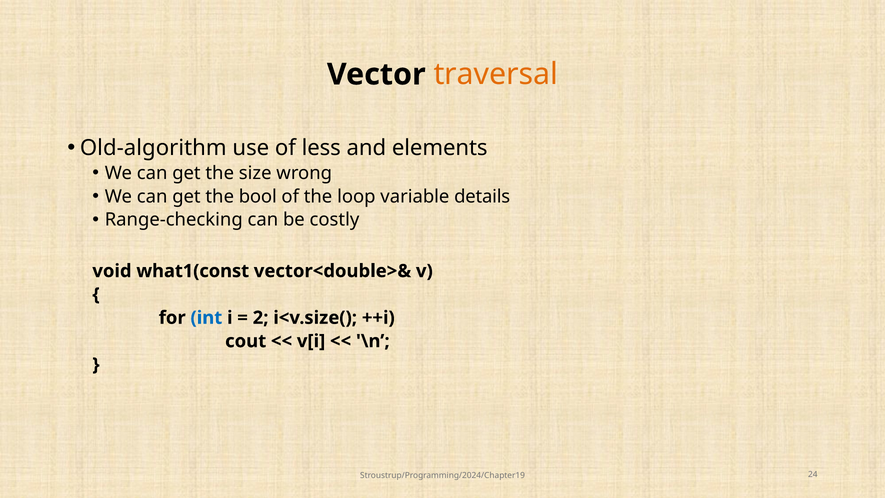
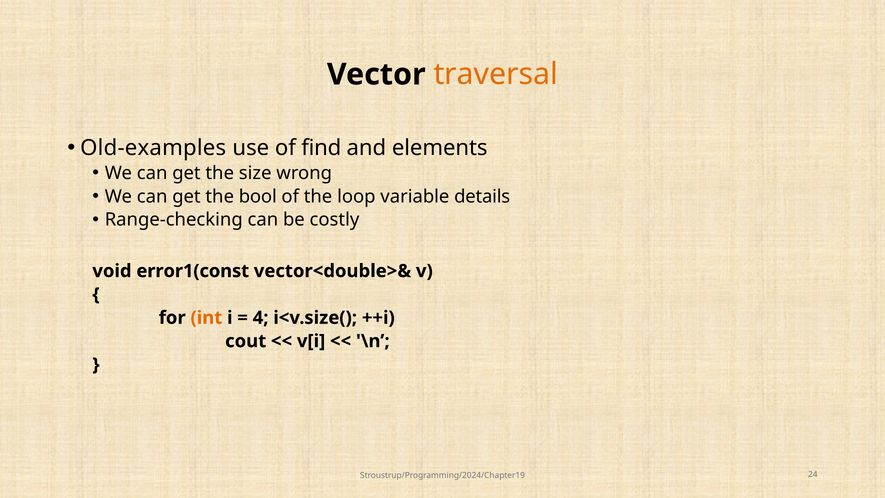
Old-algorithm: Old-algorithm -> Old-examples (153, 148)
less: less -> find (321, 148)
what1(const: what1(const -> error1(const (193, 271)
int colour: blue -> orange (206, 318)
2: 2 -> 4 (261, 318)
